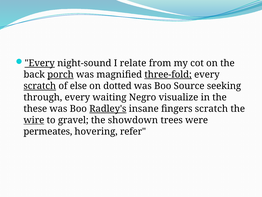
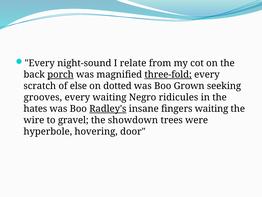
Every underline: present -> none (40, 63)
scratch underline: present -> none (40, 86)
Source: Source -> Grown (189, 86)
through: through -> grooves (43, 97)
visualize: visualize -> ridicules (178, 97)
these: these -> hates (35, 108)
fingers scratch: scratch -> waiting (212, 108)
wire underline: present -> none (34, 120)
permeates: permeates -> hyperbole (48, 131)
refer: refer -> door (133, 131)
